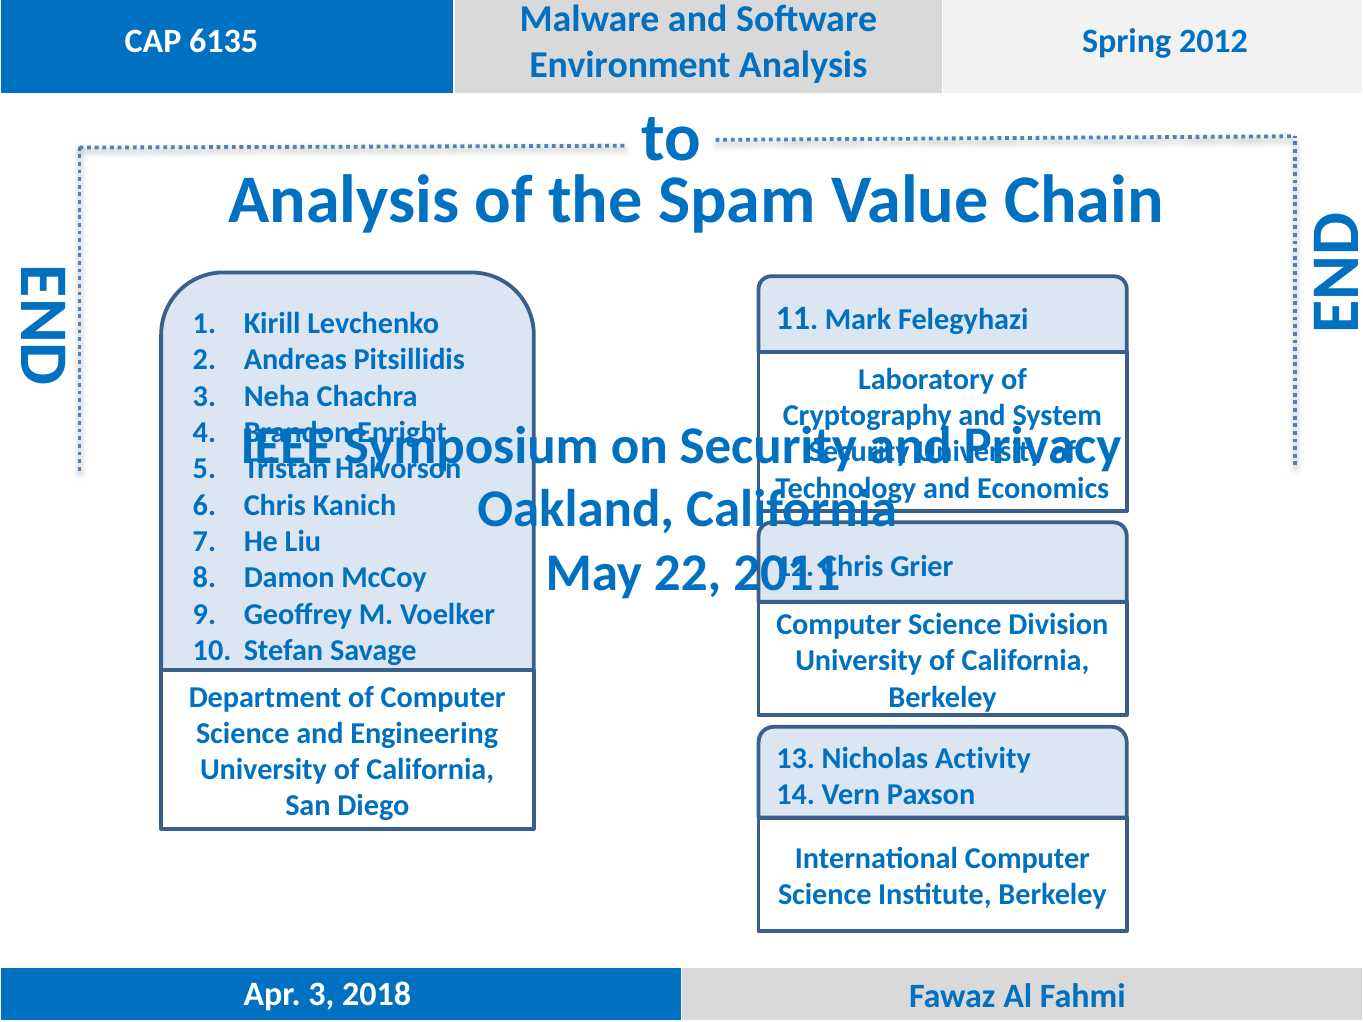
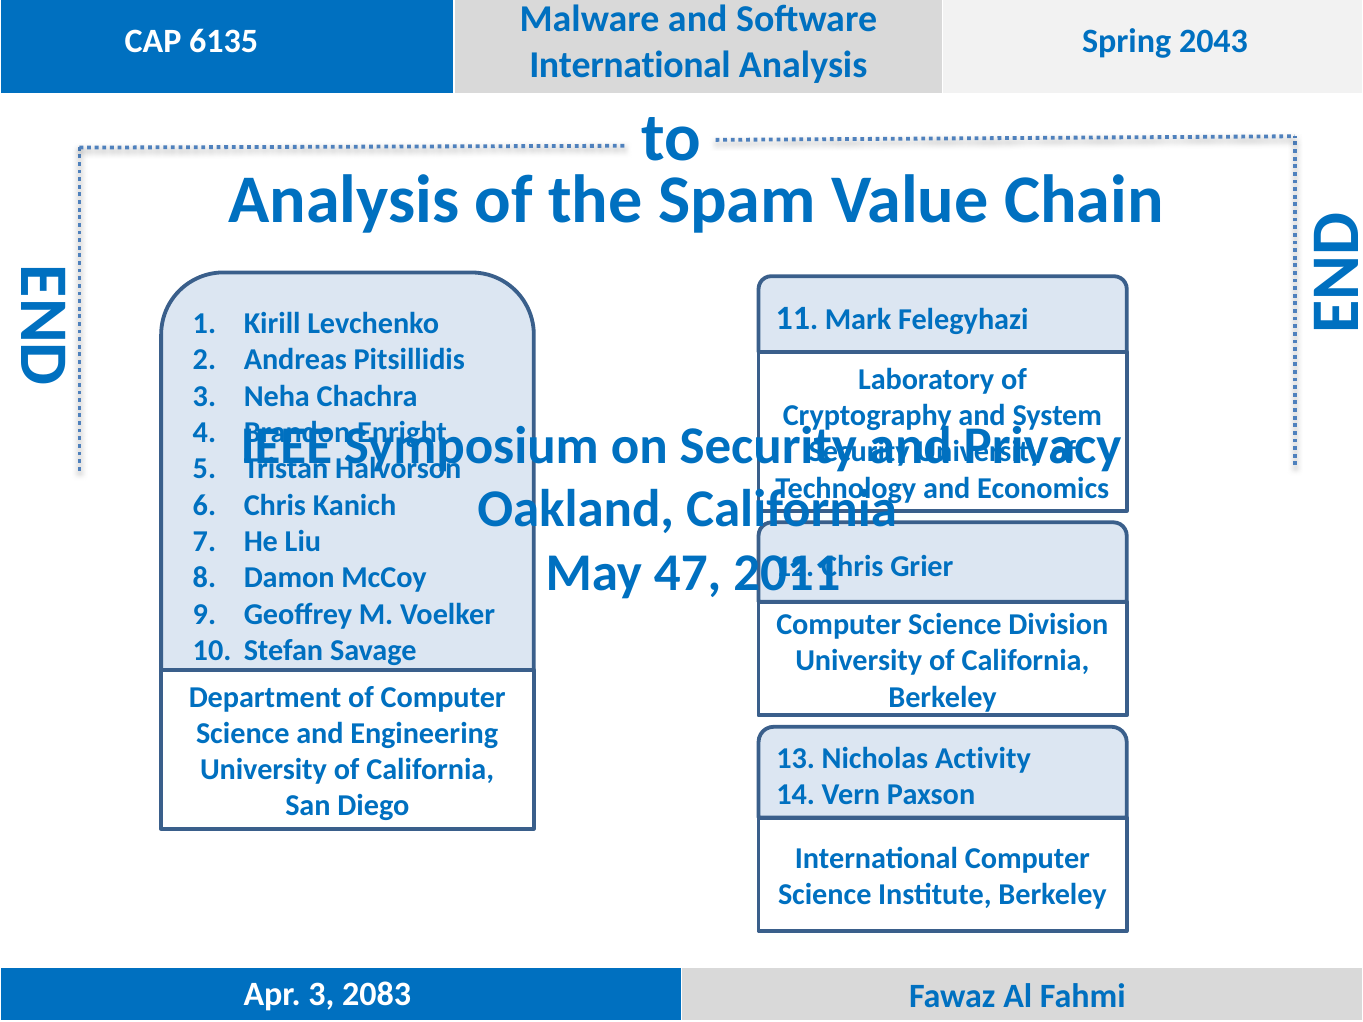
2012: 2012 -> 2043 (1213, 41)
Environment: Environment -> International (630, 65)
22: 22 -> 47 (688, 573)
2018: 2018 -> 2083 (377, 995)
